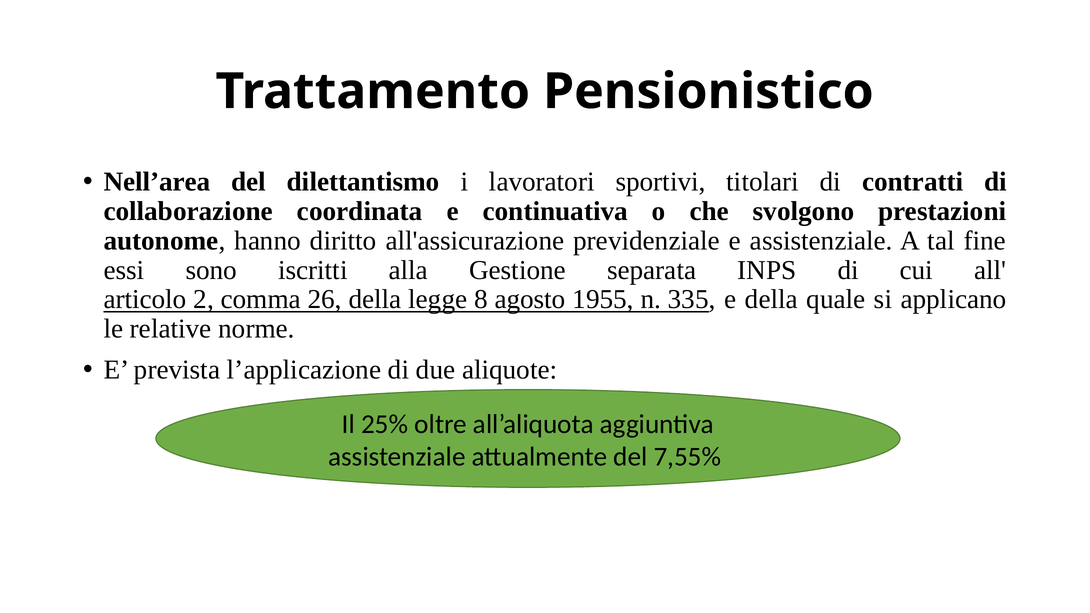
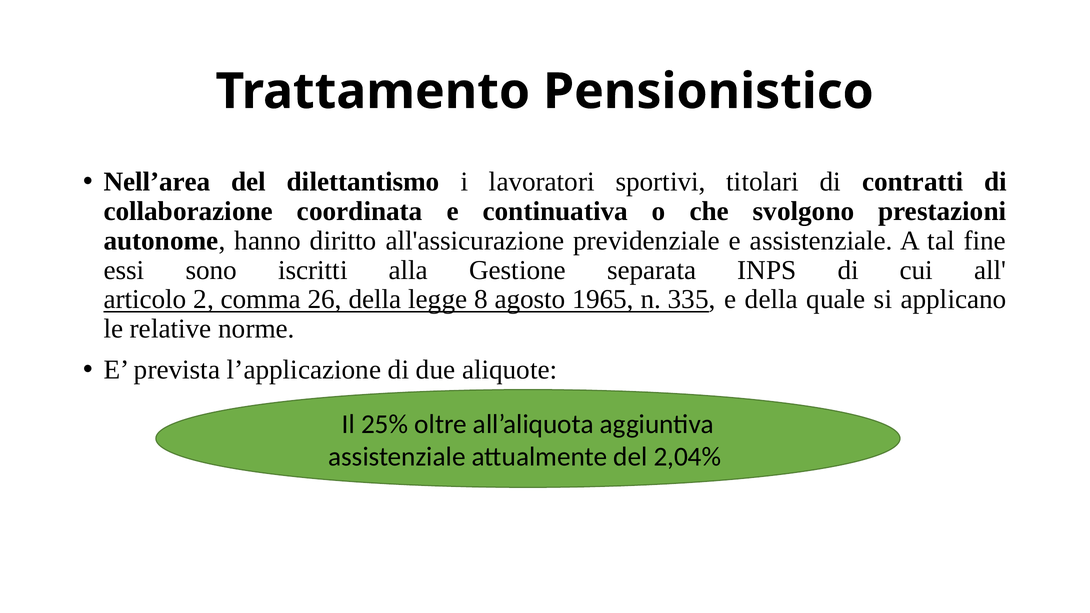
1955: 1955 -> 1965 (603, 300)
7,55%: 7,55% -> 2,04% (687, 457)
